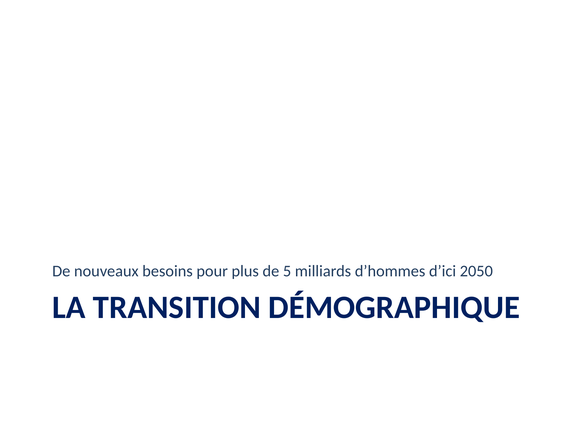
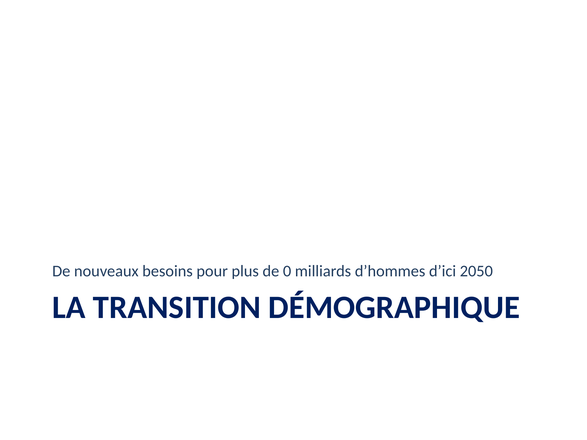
5: 5 -> 0 (287, 271)
